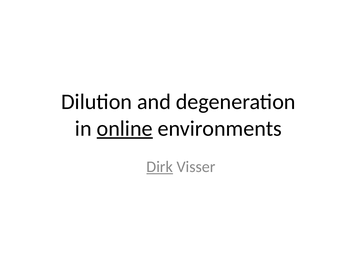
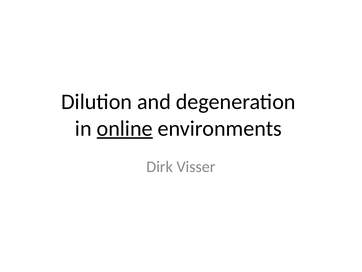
Dirk underline: present -> none (160, 166)
